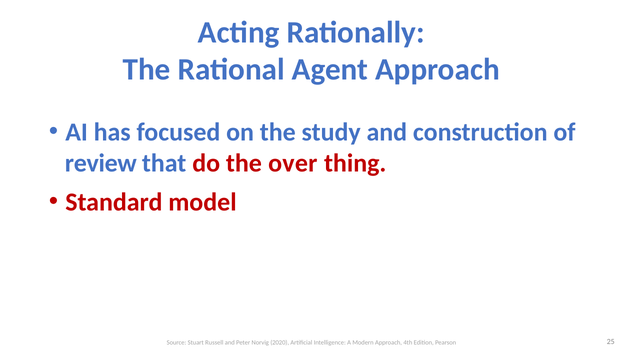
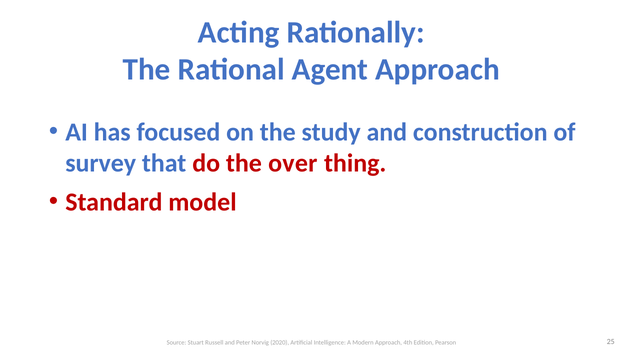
review: review -> survey (101, 164)
